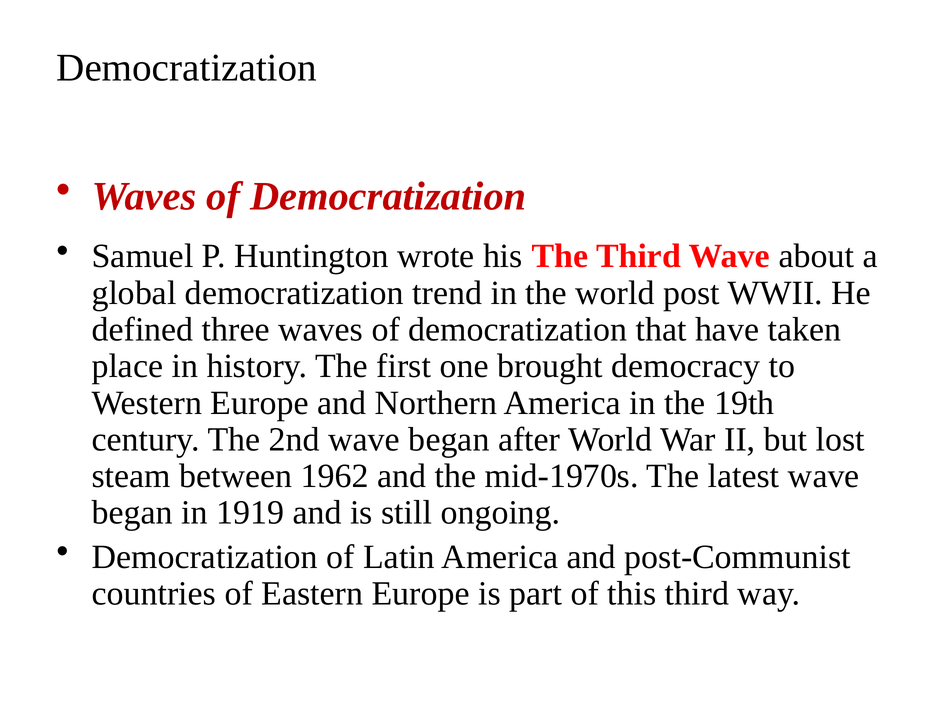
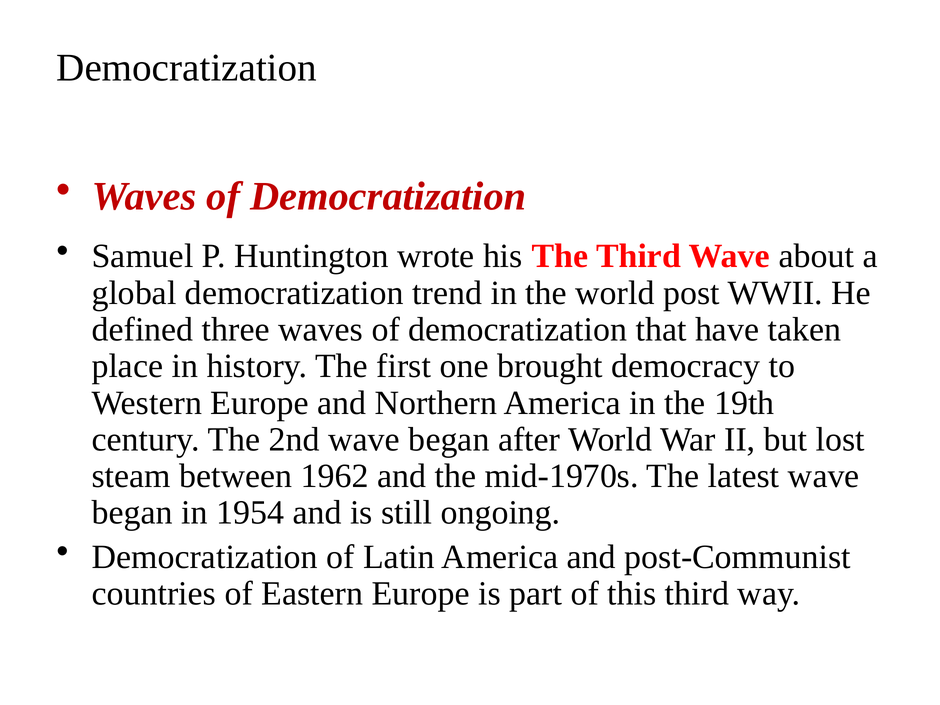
1919: 1919 -> 1954 (250, 513)
